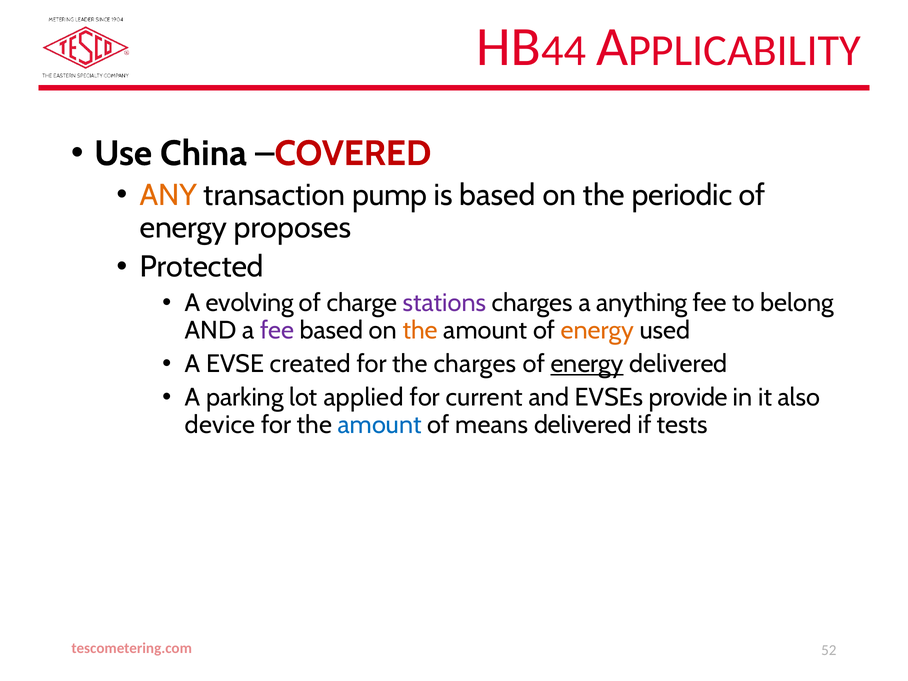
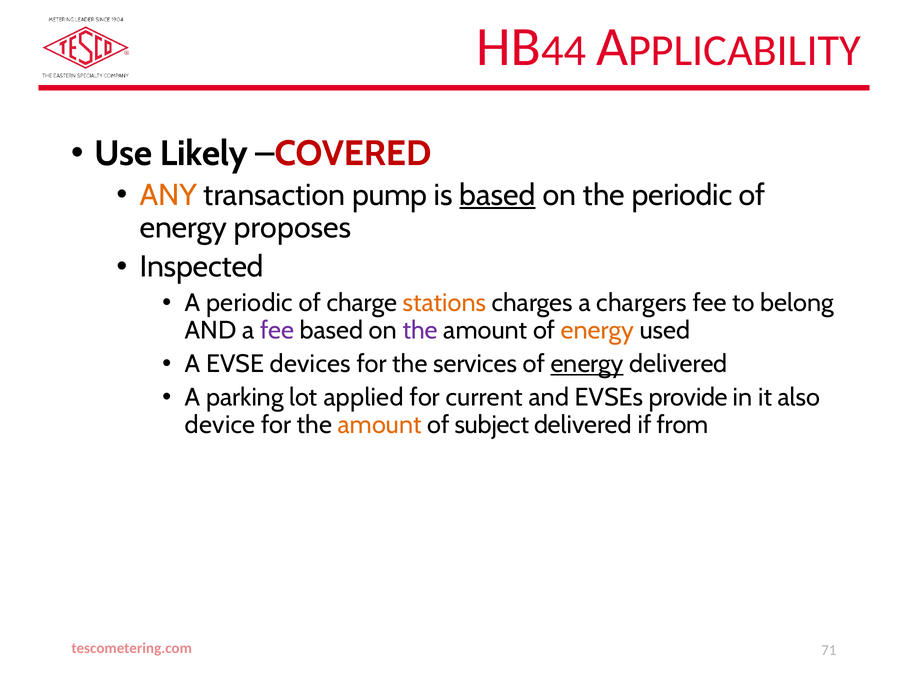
China: China -> Likely (204, 153)
based underline: none -> present (498, 195)
Protected: Protected -> Inspected (202, 267)
A evolving: evolving -> periodic (250, 303)
stations colour: purple -> orange (445, 303)
anything: anything -> chargers (642, 303)
the colour: orange -> purple (420, 330)
created: created -> devices (310, 364)
the charges: charges -> services (475, 364)
amount colour: blue -> orange (380, 425)
means: means -> subject (492, 425)
tests: tests -> from (682, 425)
52: 52 -> 71 (829, 650)
